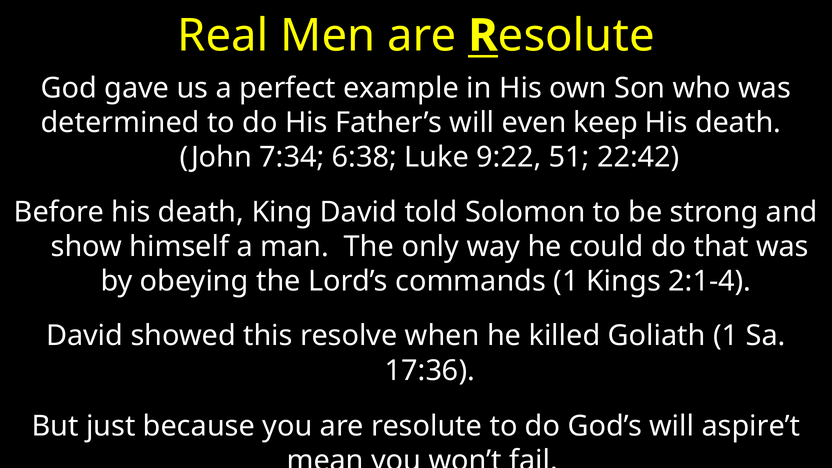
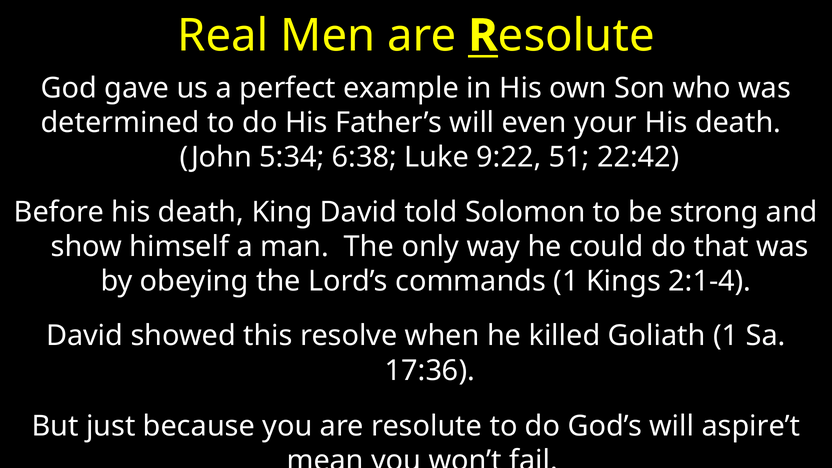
keep: keep -> your (605, 123)
7:34: 7:34 -> 5:34 (292, 157)
